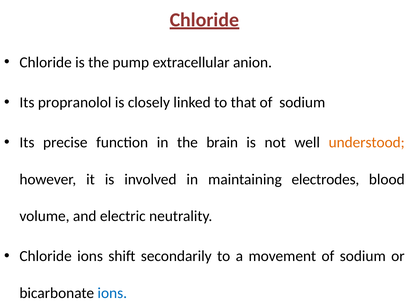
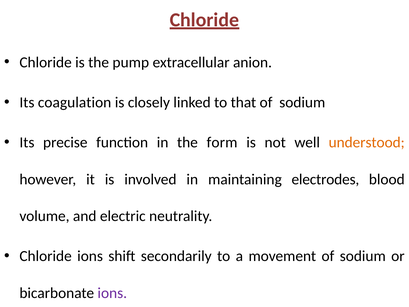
propranolol: propranolol -> coagulation (75, 102)
brain: brain -> form (222, 142)
ions colour: blue -> purple (112, 293)
